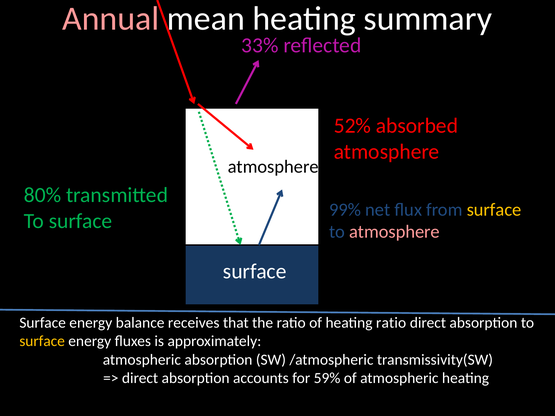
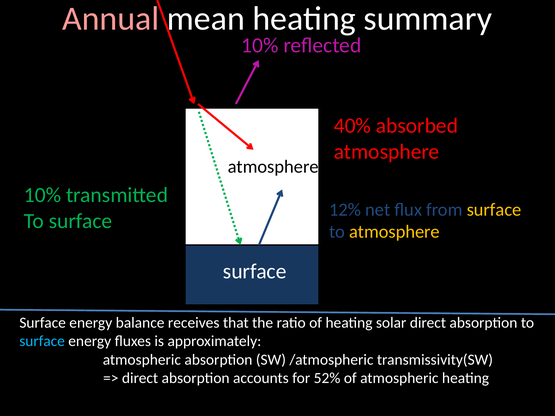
33%: 33% -> 10% (260, 46)
52%: 52% -> 40% (352, 126)
80%: 80% -> 10% (43, 195)
99%: 99% -> 12% (345, 210)
atmosphere colour: pink -> yellow (394, 232)
heating ratio: ratio -> solar (391, 323)
surface colour: yellow -> light blue (42, 341)
59%: 59% -> 52% (327, 378)
